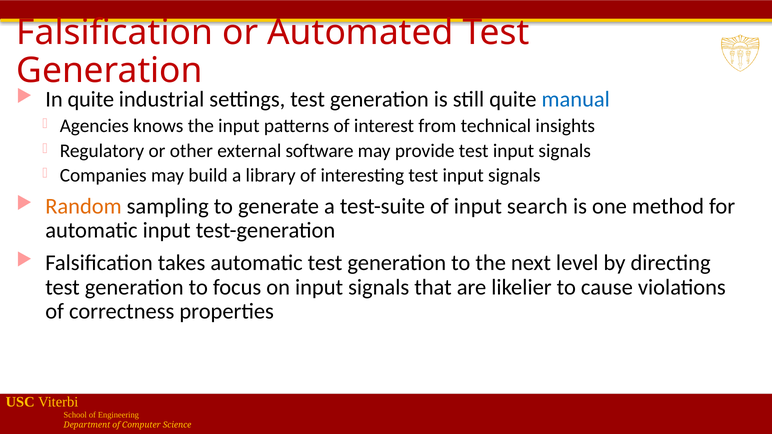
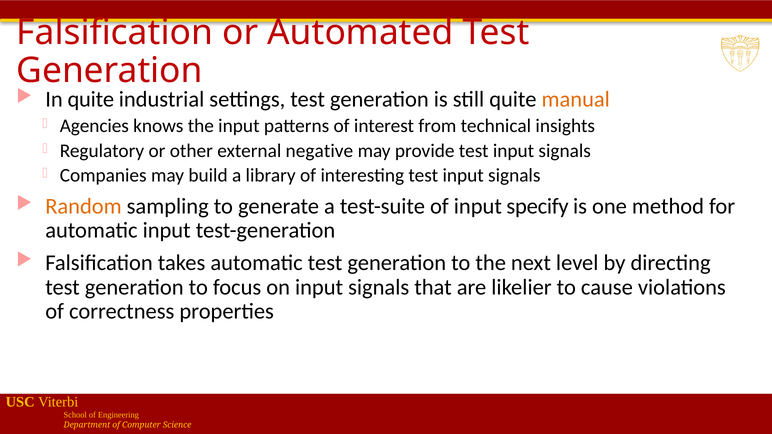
manual colour: blue -> orange (576, 99)
software: software -> negative (319, 151)
search: search -> specify (538, 206)
